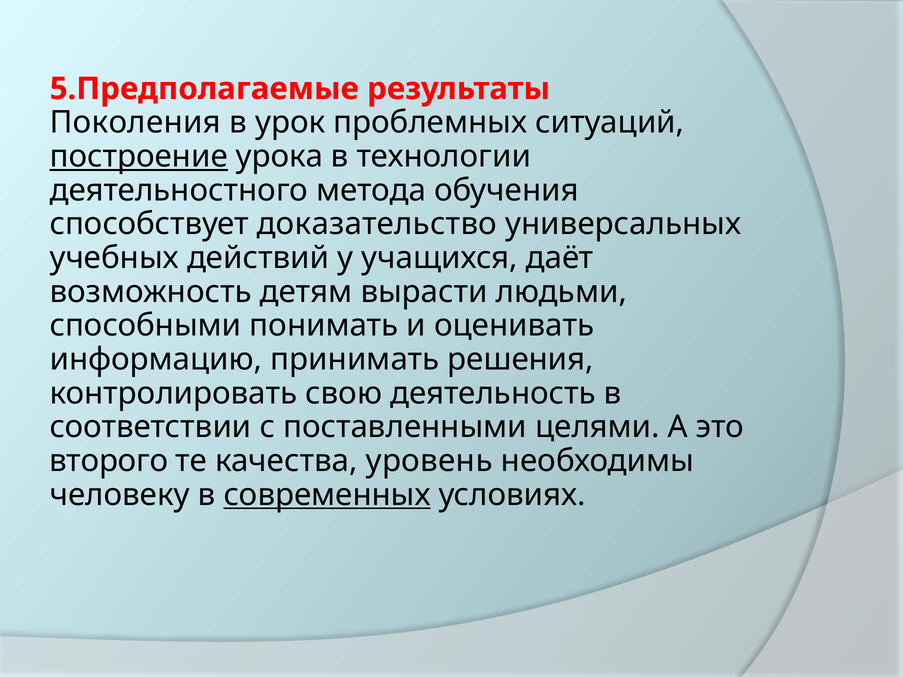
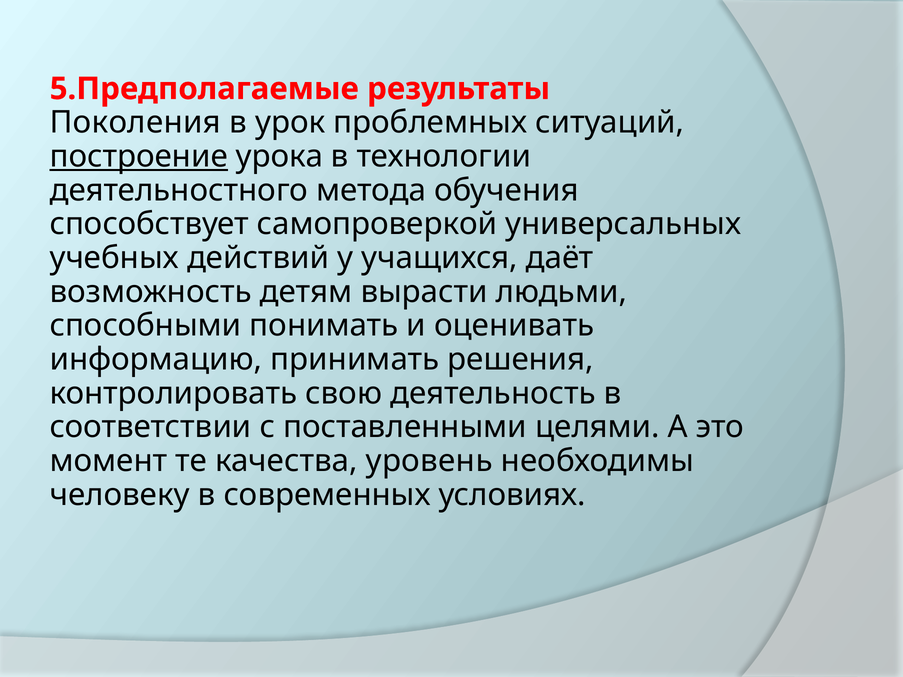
доказательство: доказательство -> самопроверкой (377, 224)
второго: второго -> момент (108, 461)
современных underline: present -> none (327, 495)
